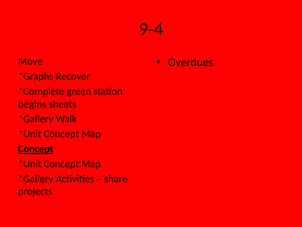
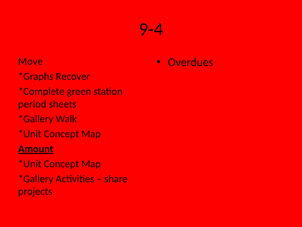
begins: begins -> period (32, 104)
Concept: Concept -> Amount (36, 149)
